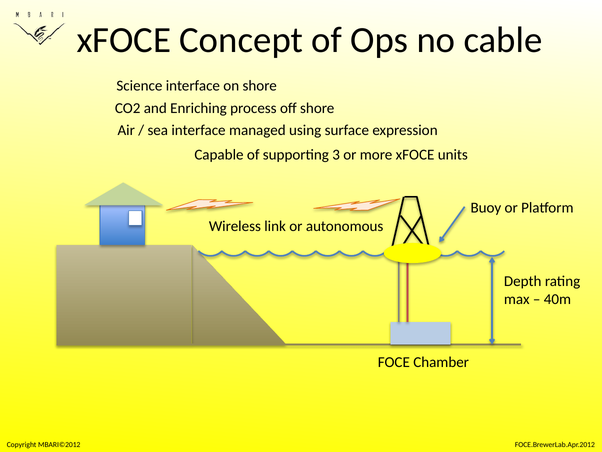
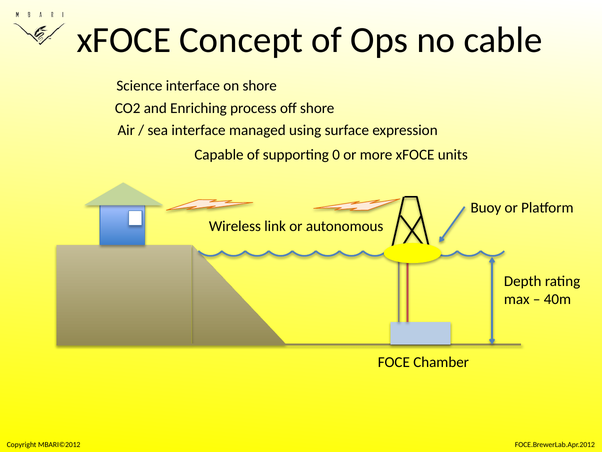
3: 3 -> 0 (336, 154)
